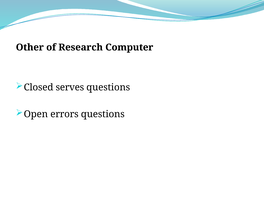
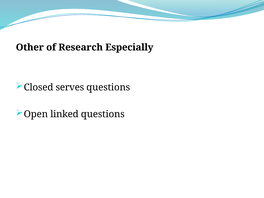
Computer: Computer -> Especially (129, 47)
errors: errors -> linked (64, 114)
